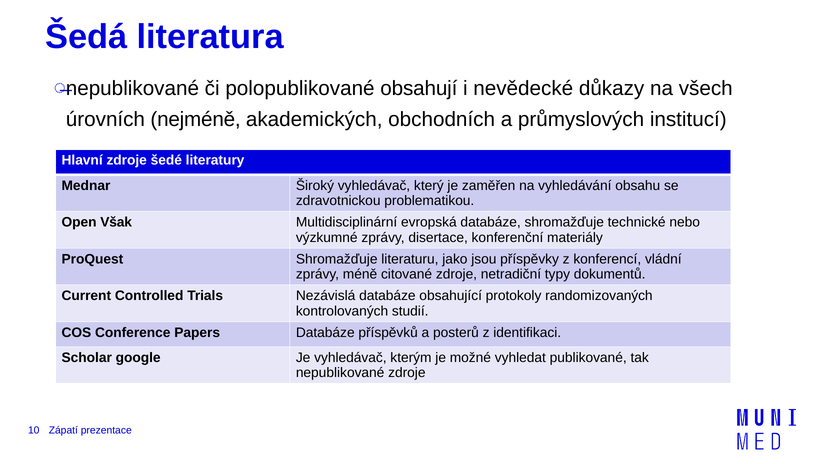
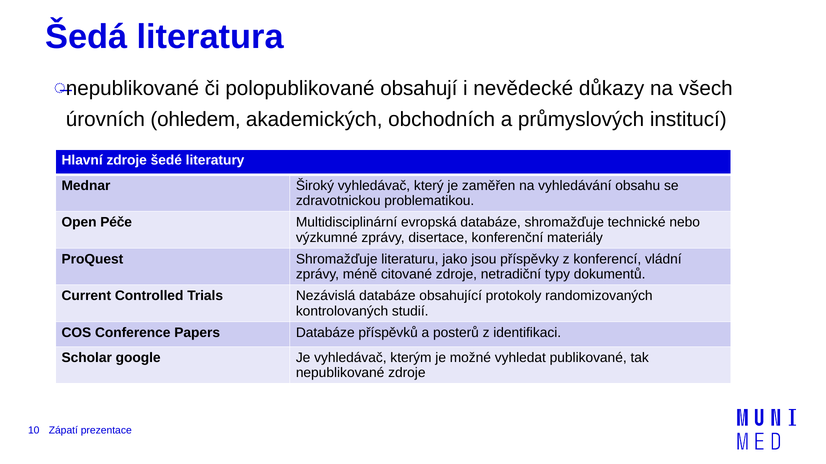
nejméně: nejméně -> ohledem (196, 119)
Však: Však -> Péče (116, 223)
